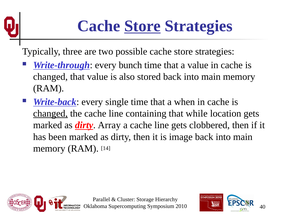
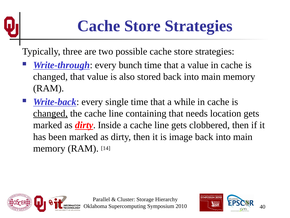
Store underline: present -> none (142, 26)
when: when -> while (185, 102)
while: while -> needs (197, 113)
Array: Array -> Inside (109, 125)
